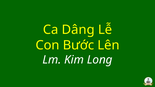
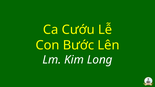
Dâng: Dâng -> Cướu (78, 30)
